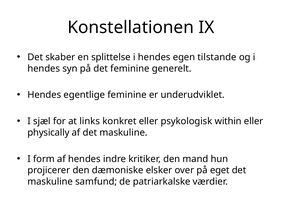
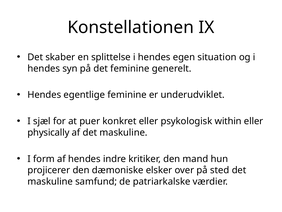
tilstande: tilstande -> situation (217, 57)
links: links -> puer (90, 121)
eget: eget -> sted (220, 170)
